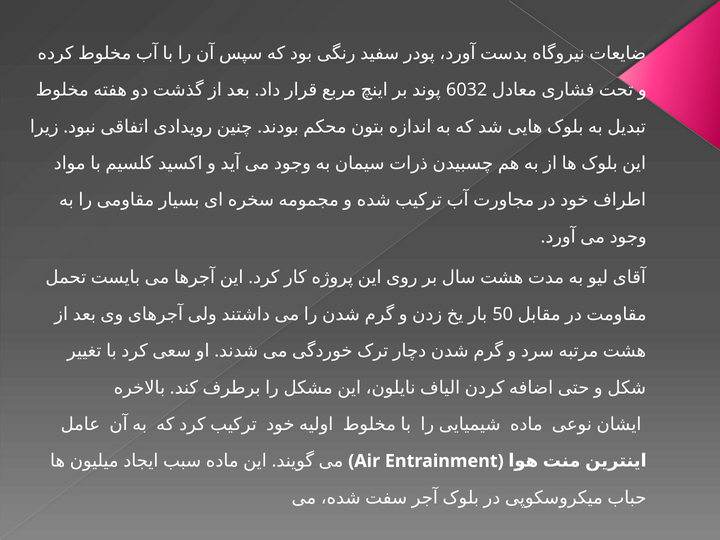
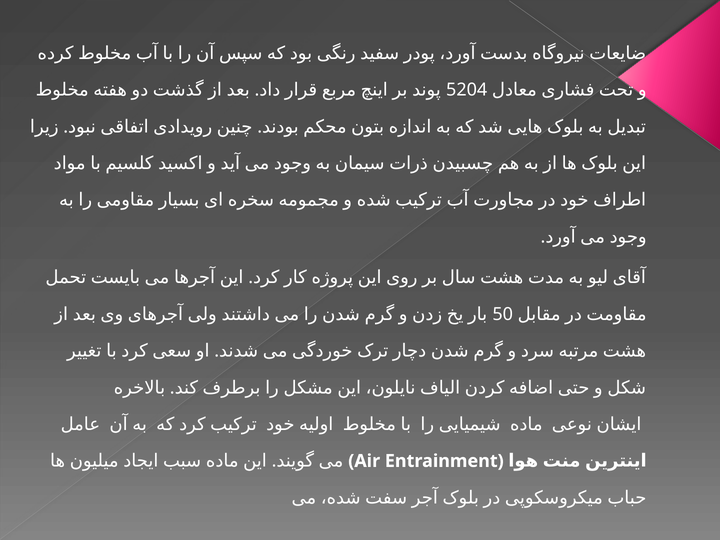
6032: 6032 -> 5204 (467, 90)
